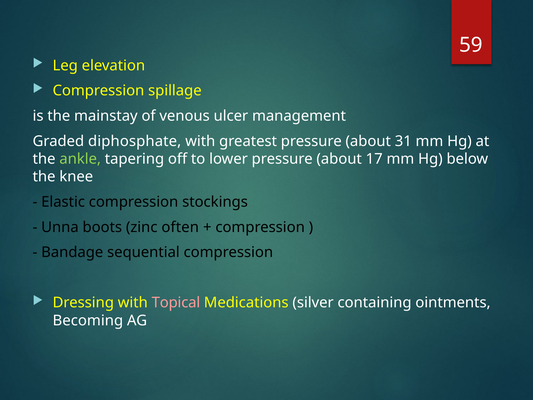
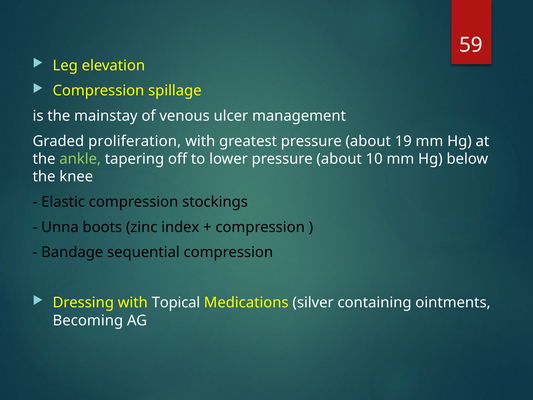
diphosphate: diphosphate -> proliferation (135, 141)
31: 31 -> 19 (403, 141)
17: 17 -> 10 (374, 159)
often: often -> index (180, 227)
Topical colour: pink -> white (176, 303)
